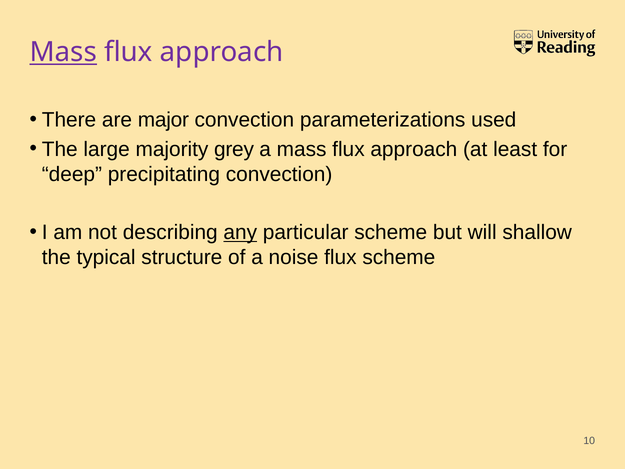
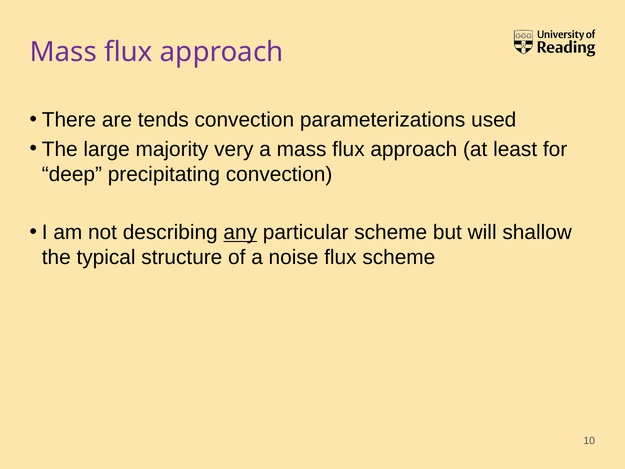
Mass underline: present -> none (63, 52)
major: major -> tends (163, 120)
grey: grey -> very (234, 149)
